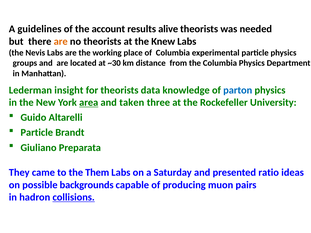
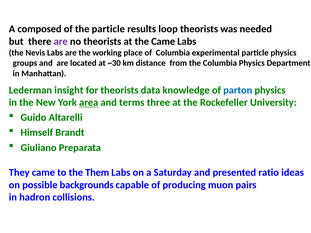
guidelines: guidelines -> composed (39, 29)
the account: account -> particle (108, 29)
alive: alive -> loop (168, 29)
are colour: orange -> purple (61, 41)
the Knew: Knew -> Came (163, 41)
taken: taken -> terms (132, 103)
Particle: Particle -> Himself (37, 133)
collisions underline: present -> none (74, 198)
